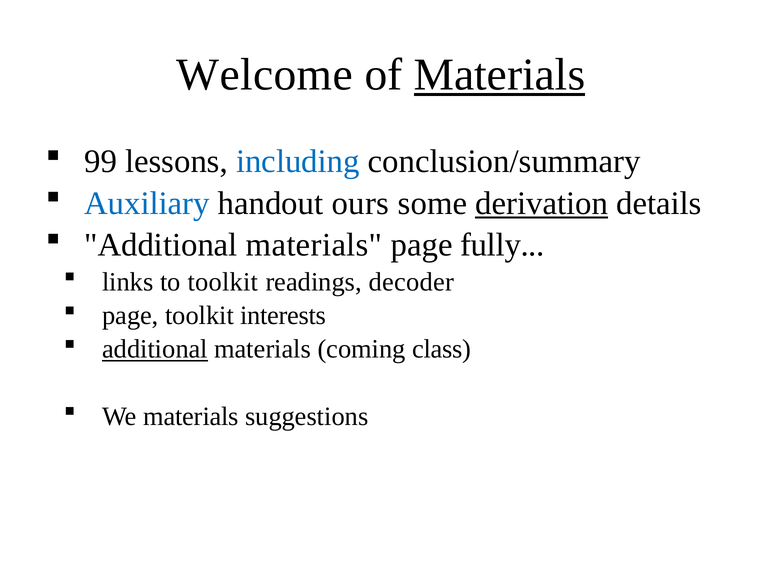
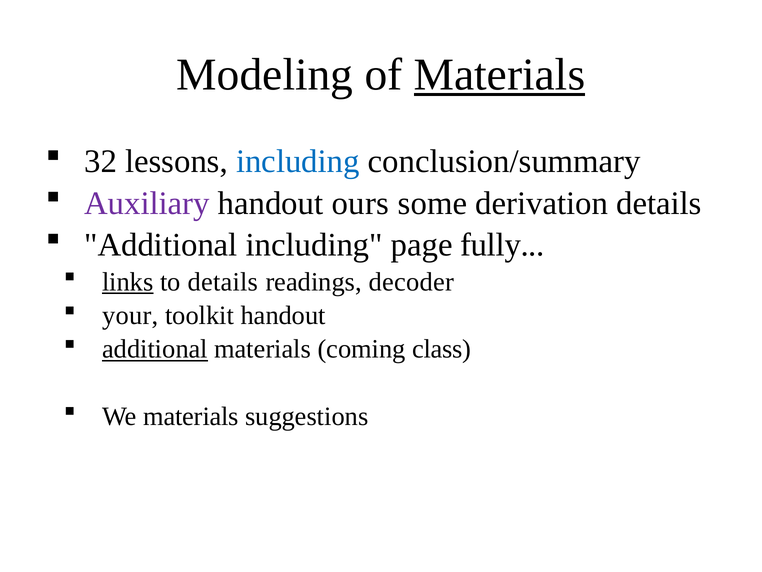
Welcome: Welcome -> Modeling (265, 75)
99: 99 -> 32 (101, 161)
Auxiliary colour: blue -> purple (147, 203)
derivation underline: present -> none (542, 203)
materials: materials -> including (314, 245)
links underline: none -> present (128, 282)
to toolkit: toolkit -> details (223, 282)
page: page -> your (130, 315)
toolkit interests: interests -> handout (283, 315)
